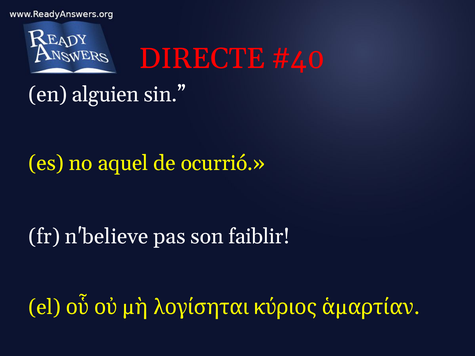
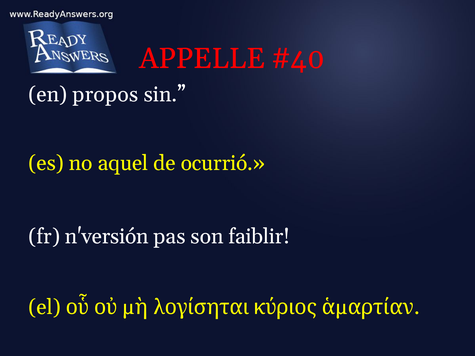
DIRECTE: DIRECTE -> APPELLE (202, 59)
alguien: alguien -> propos (105, 95)
n'believe: n'believe -> n'versión (107, 237)
